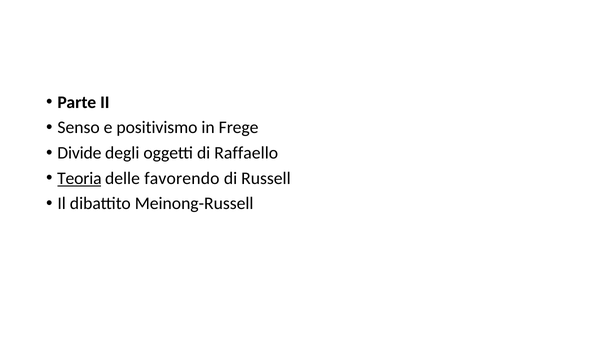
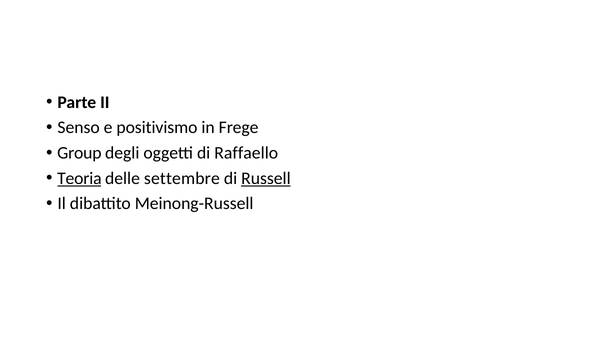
Divide: Divide -> Group (79, 153)
favorendo: favorendo -> settembre (182, 178)
Russell underline: none -> present (266, 178)
